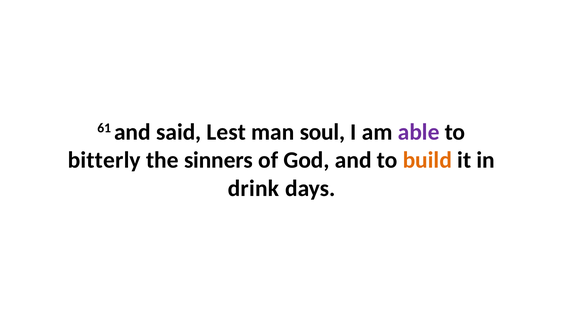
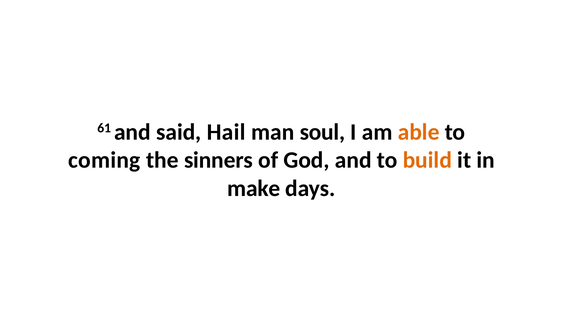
Lest: Lest -> Hail (226, 132)
able colour: purple -> orange (419, 132)
bitterly: bitterly -> coming (104, 160)
drink: drink -> make (254, 188)
